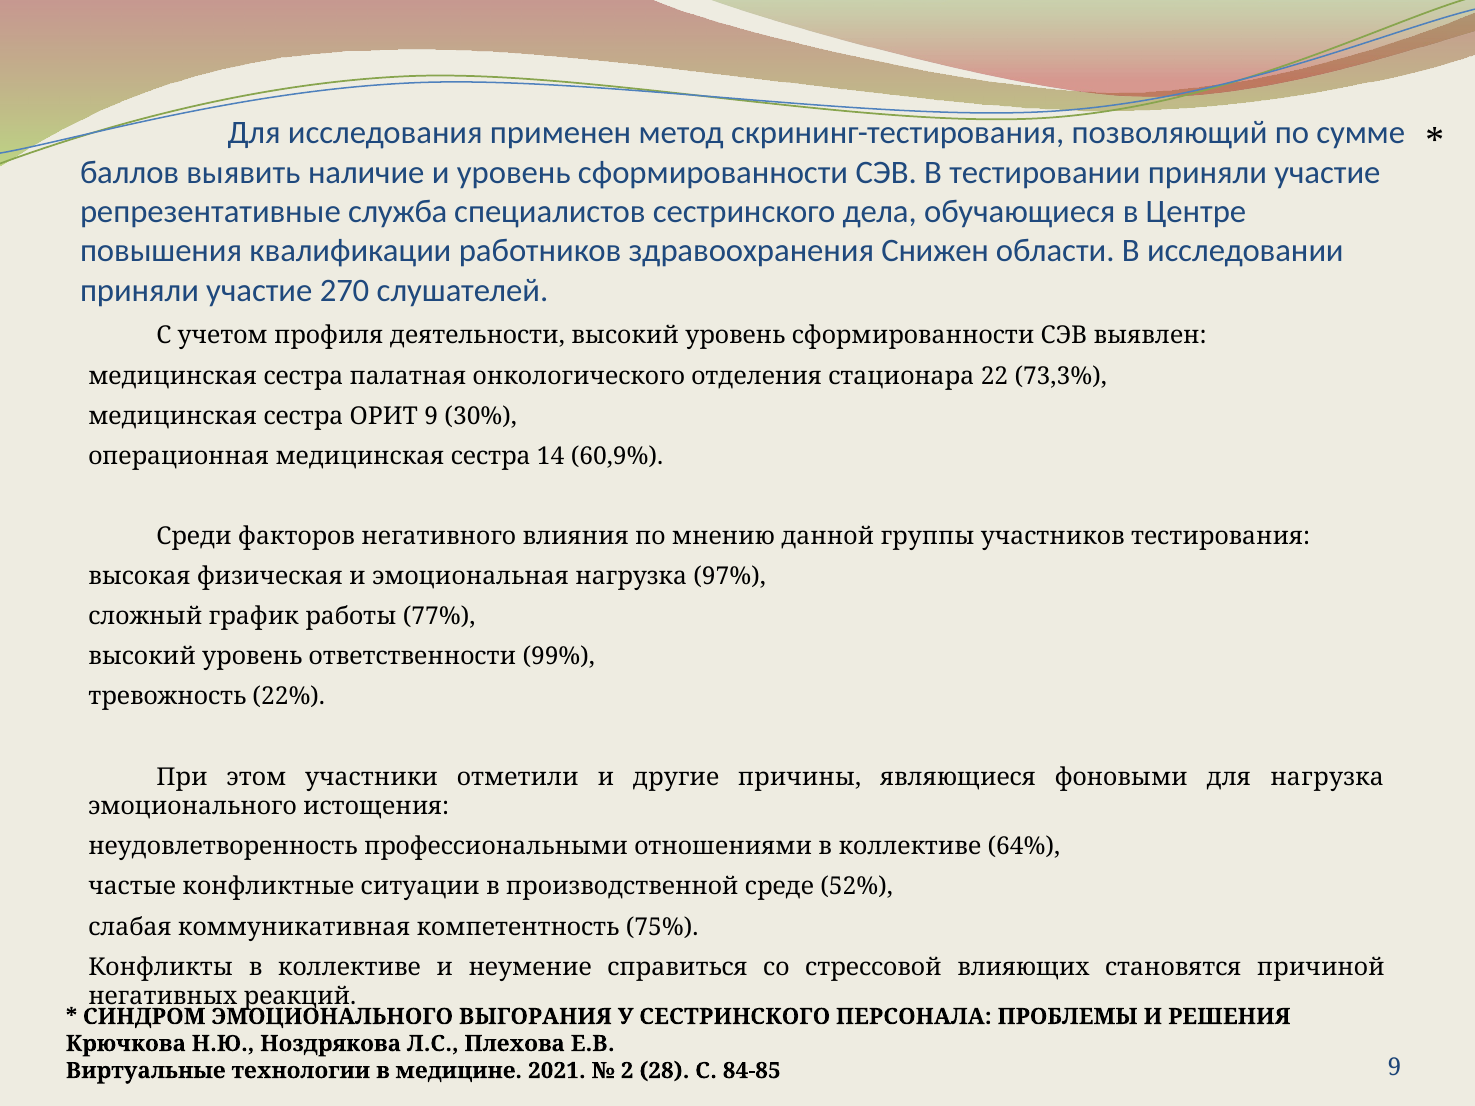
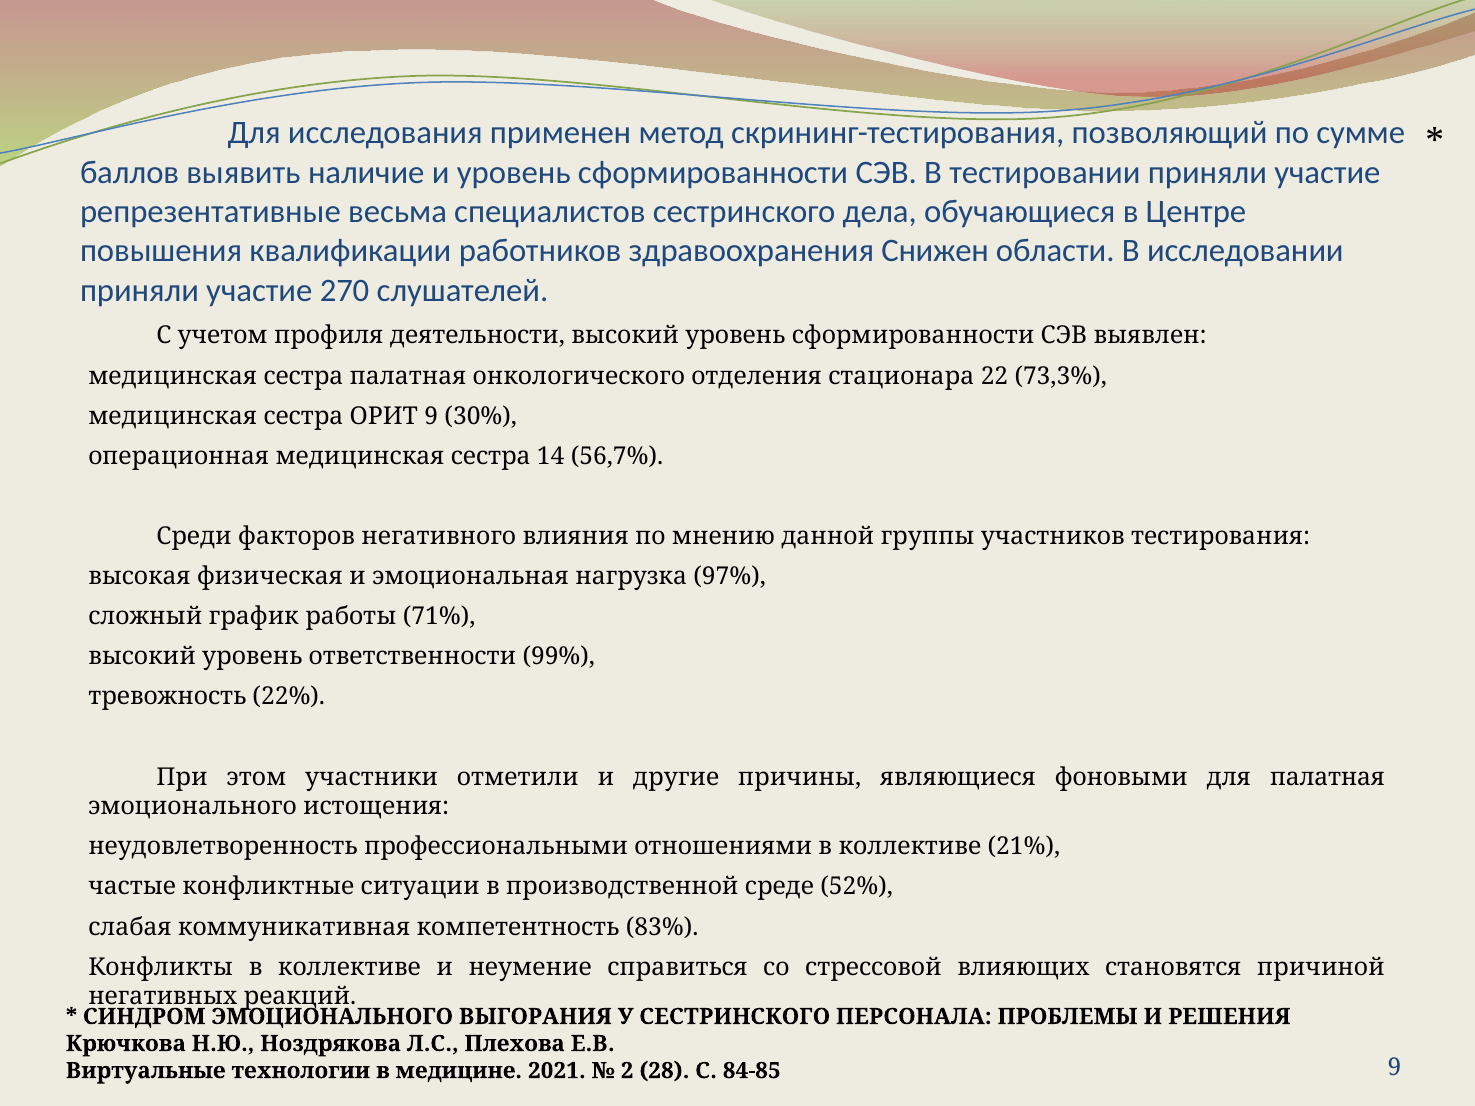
служба: служба -> весьма (398, 212)
60,9%: 60,9% -> 56,7% (617, 456)
77%: 77% -> 71% (439, 617)
для нагрузка: нагрузка -> палатная (1327, 777)
64%: 64% -> 21% (1024, 847)
75%: 75% -> 83% (662, 927)
